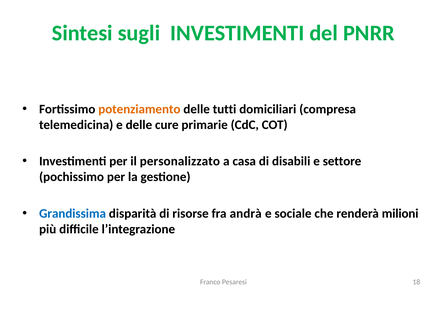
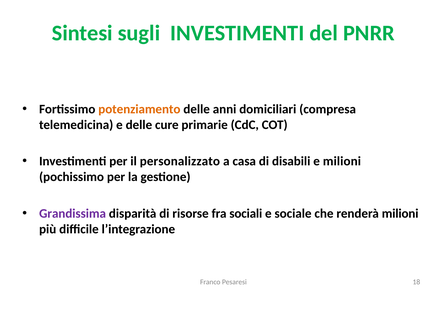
tutti: tutti -> anni (225, 109)
e settore: settore -> milioni (342, 161)
Grandissima colour: blue -> purple (73, 214)
andrà: andrà -> sociali (246, 214)
